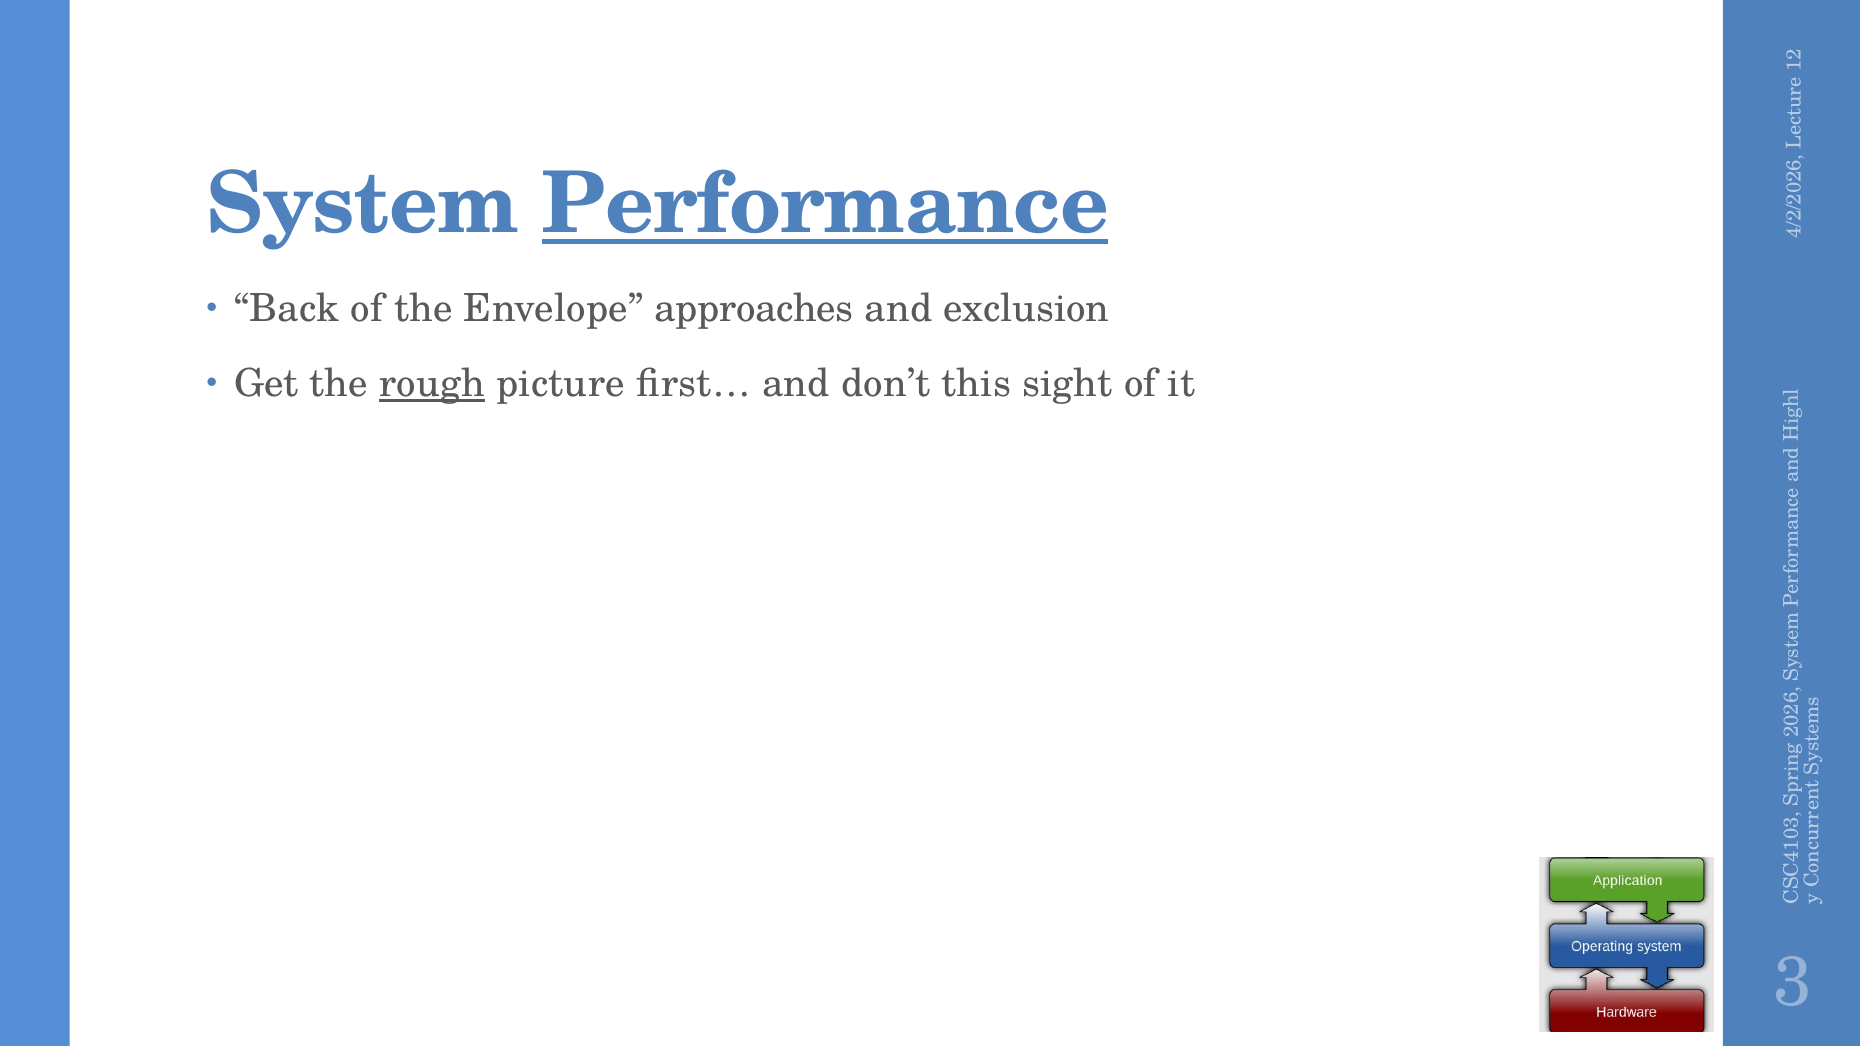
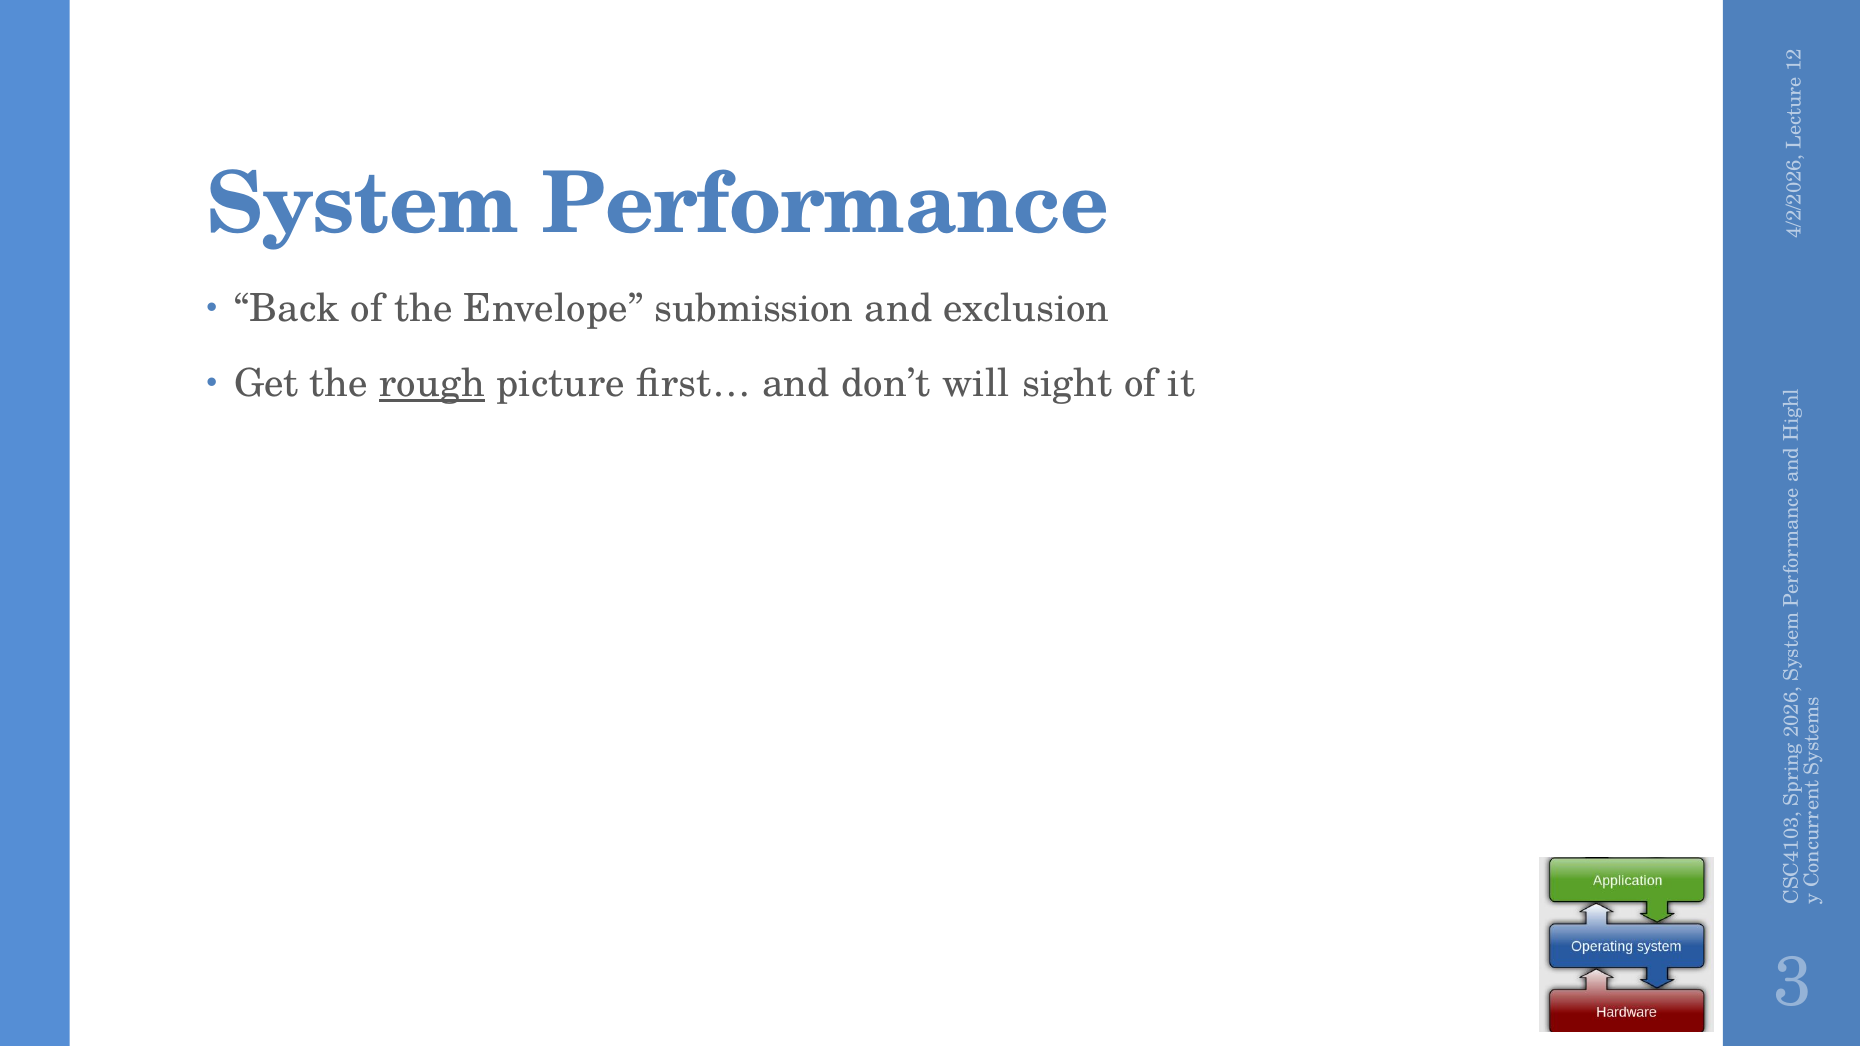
Performance underline: present -> none (825, 204)
approaches: approaches -> submission (754, 309)
this: this -> will (976, 384)
